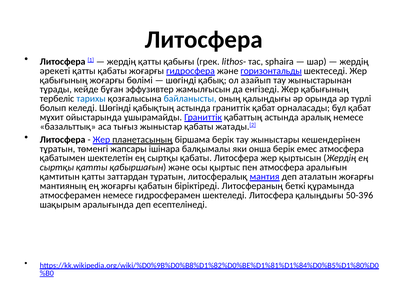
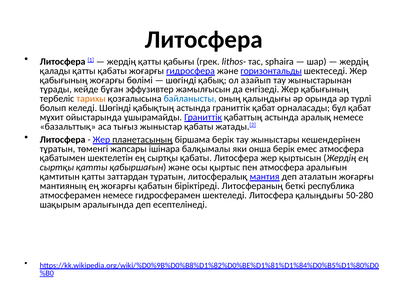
әрекеті: әрекеті -> қалады (55, 71)
тарихы colour: blue -> orange (91, 99)
құрамында: құрамында -> республика (331, 186)
50-396: 50-396 -> 50-280 (359, 195)
